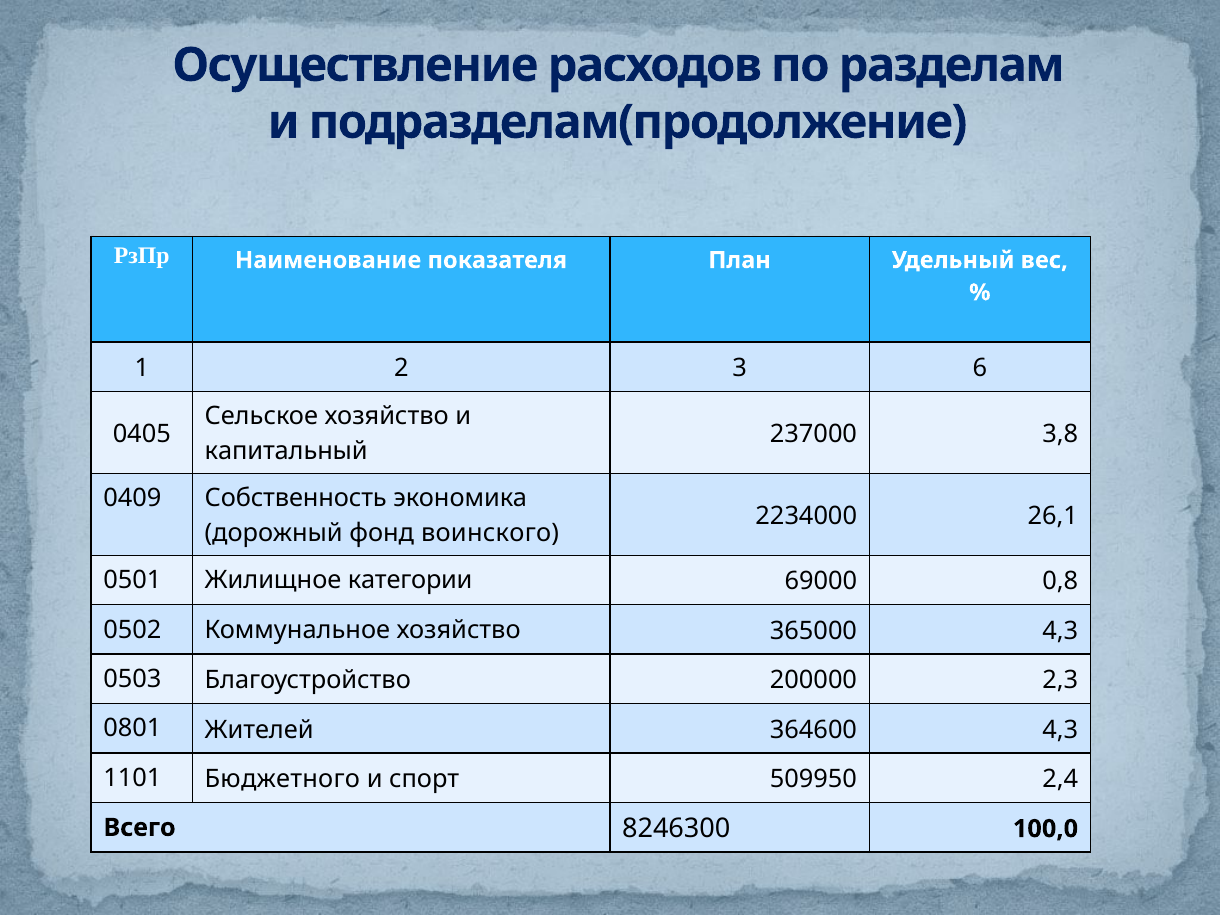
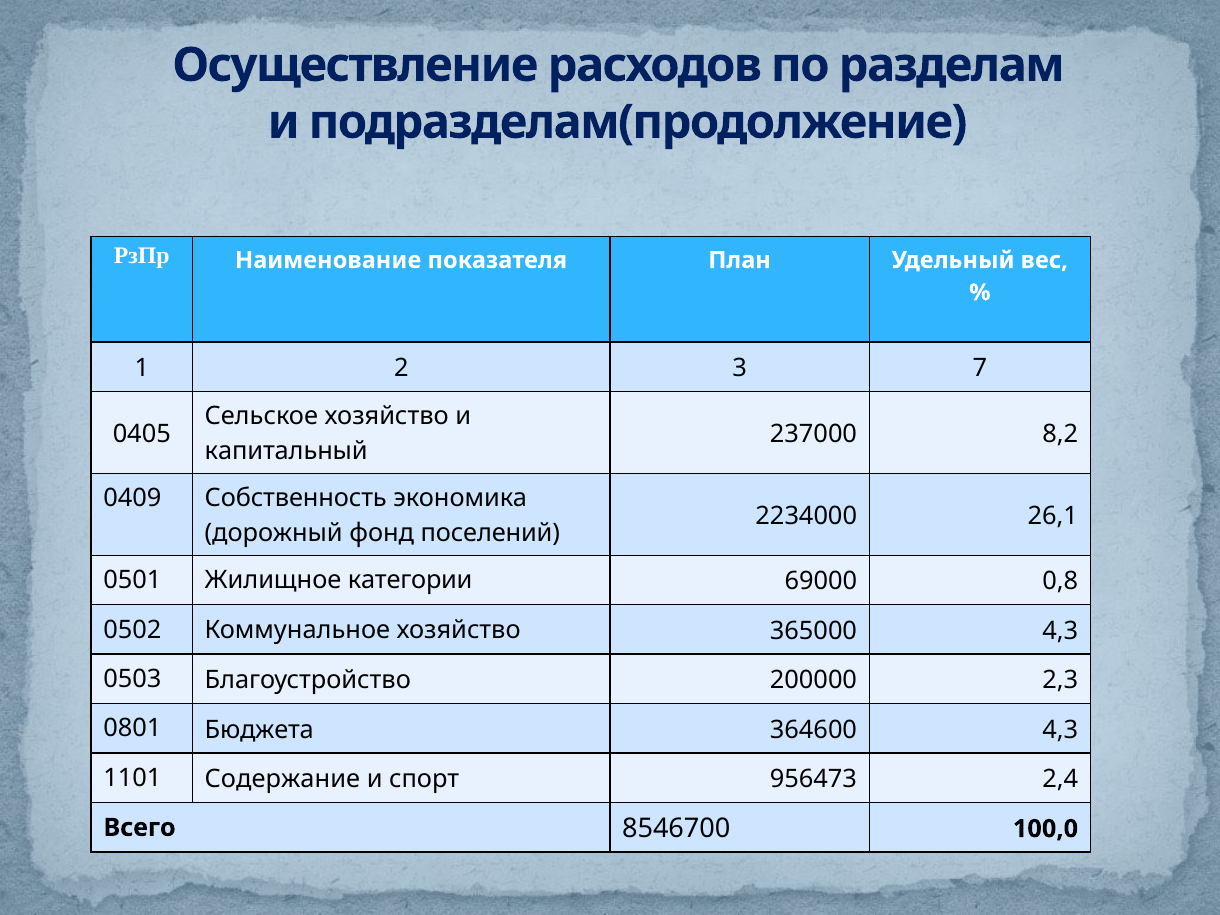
6: 6 -> 7 (980, 368)
3,8: 3,8 -> 8,2 (1060, 434)
воинского: воинского -> поселений (490, 533)
Жителей: Жителей -> Бюджета (259, 730)
Бюджетного: Бюджетного -> Содержание (282, 779)
509950: 509950 -> 956473 (813, 779)
8246300: 8246300 -> 8546700 (676, 829)
